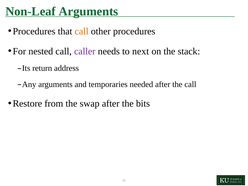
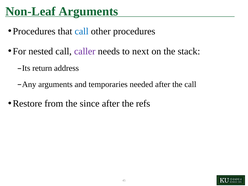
call colour: orange -> blue (82, 31)
swap: swap -> since (90, 104)
bits: bits -> refs (143, 104)
